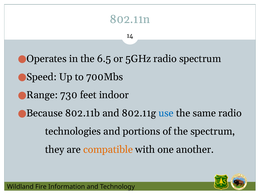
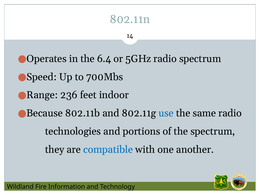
6.5: 6.5 -> 6.4 (104, 59)
730: 730 -> 236 (69, 95)
compatible colour: orange -> blue (108, 150)
